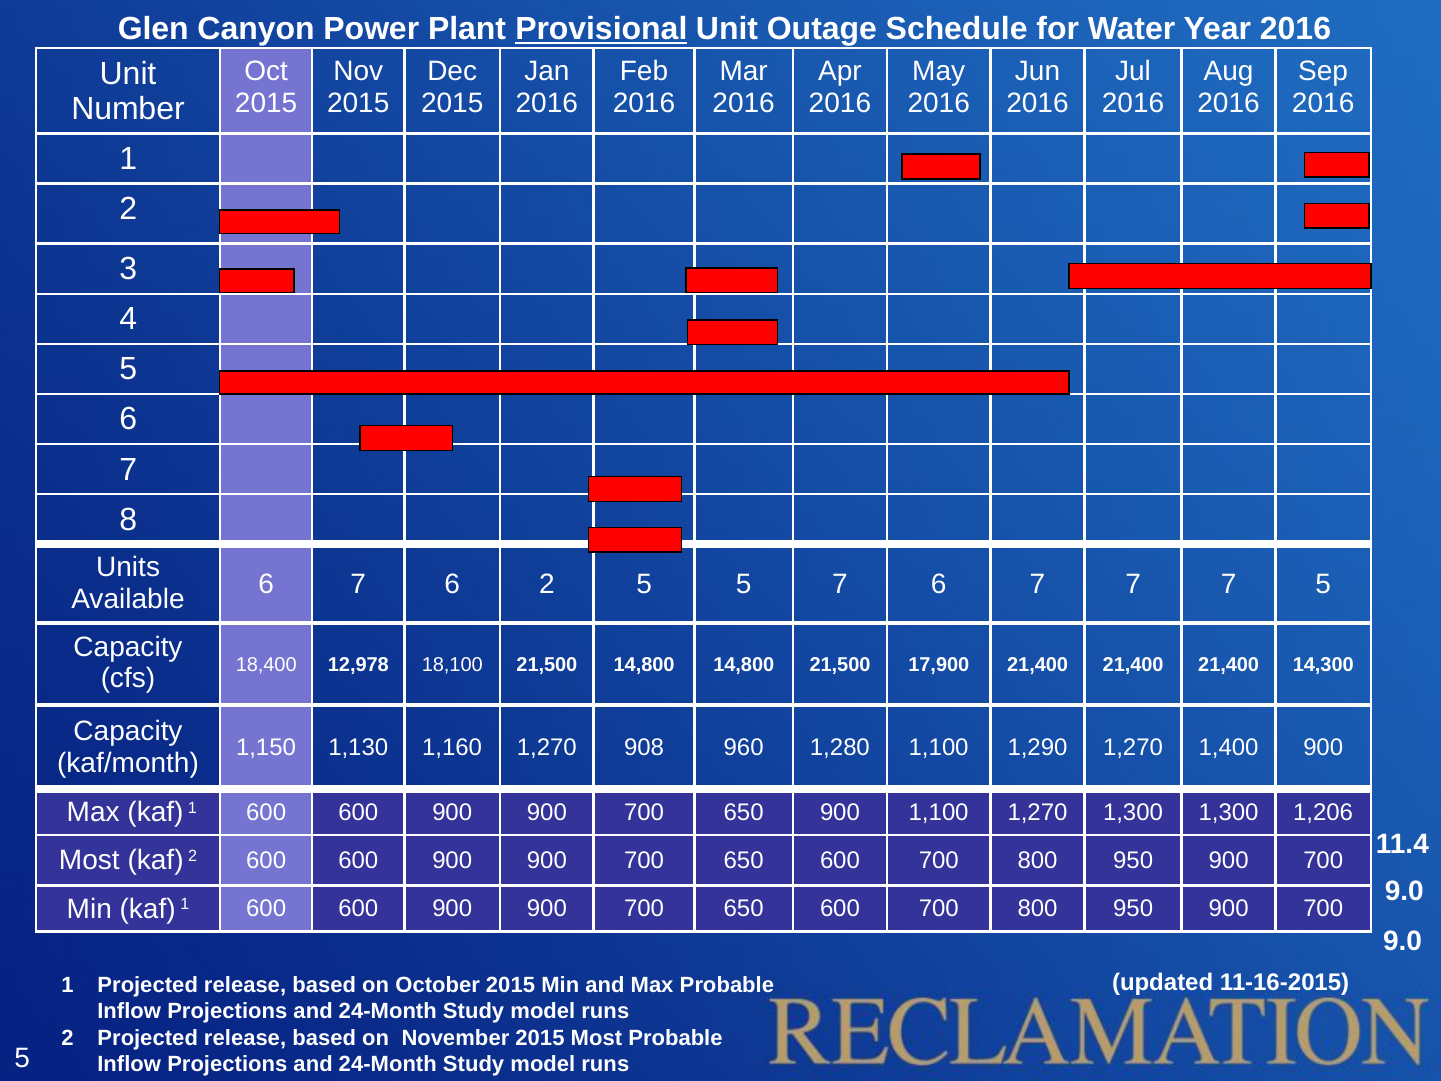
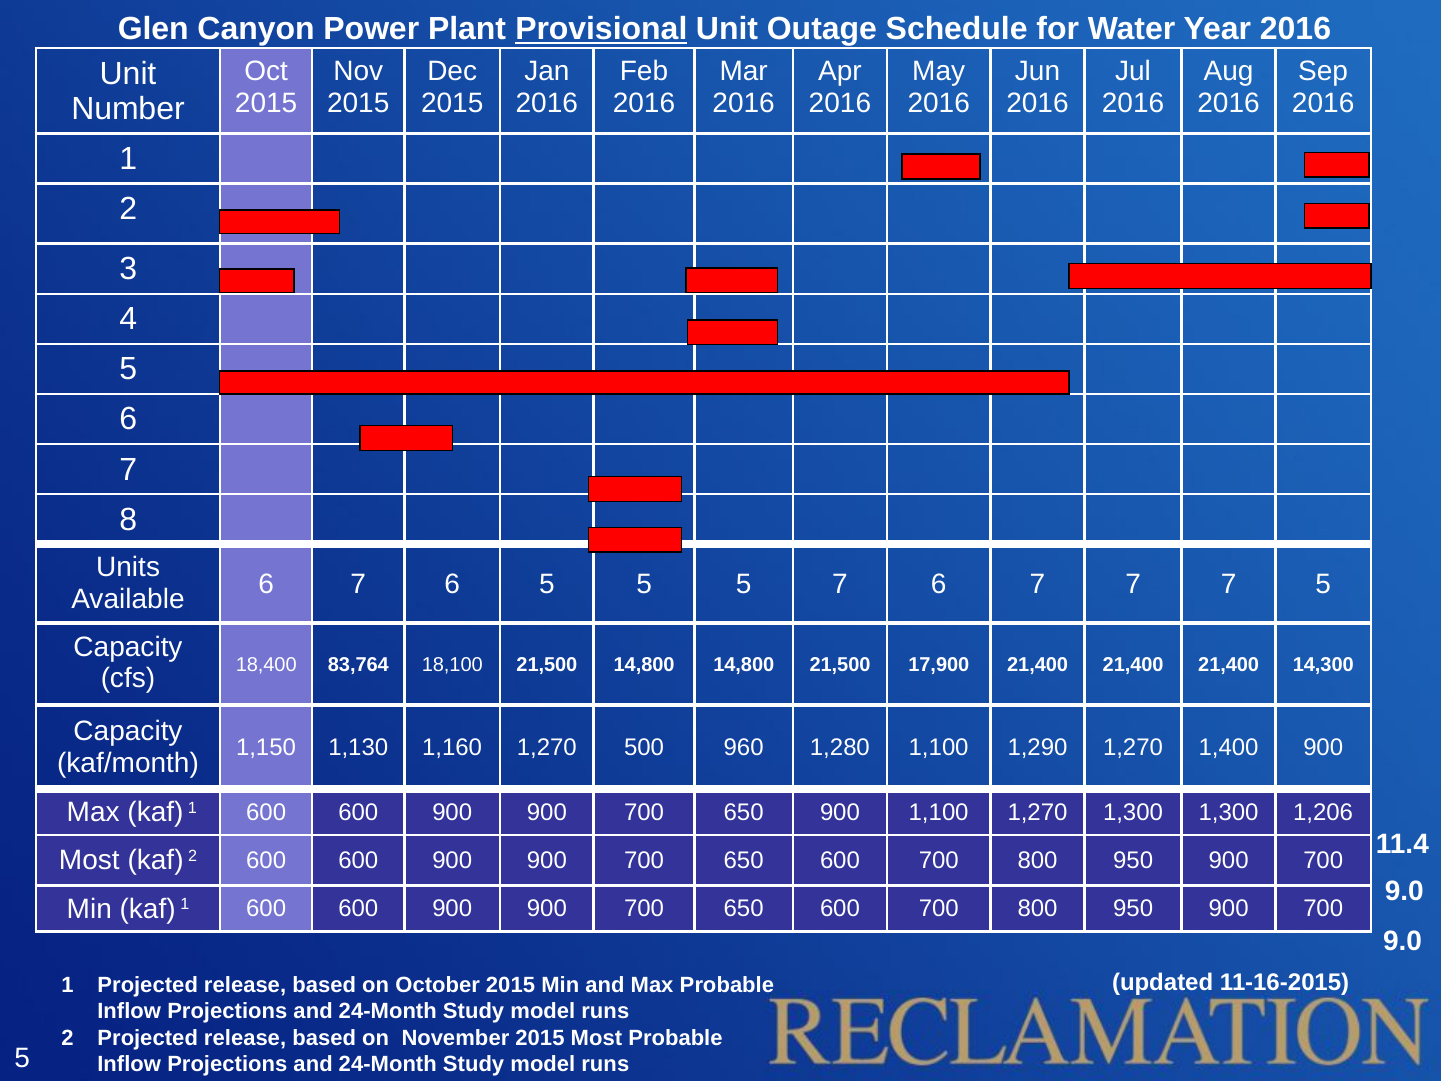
6 2: 2 -> 5 (547, 584)
12,978: 12,978 -> 83,764 (358, 664)
908: 908 -> 500 (644, 747)
